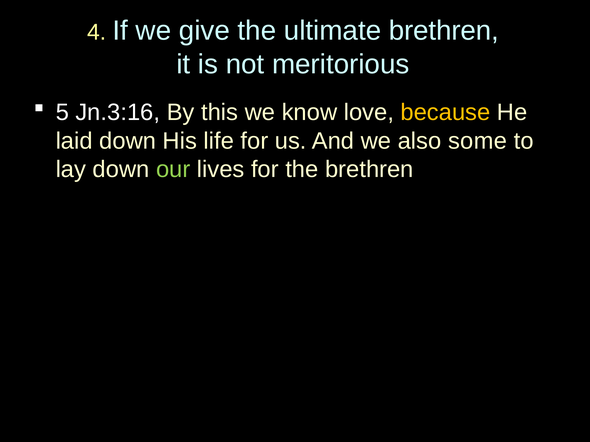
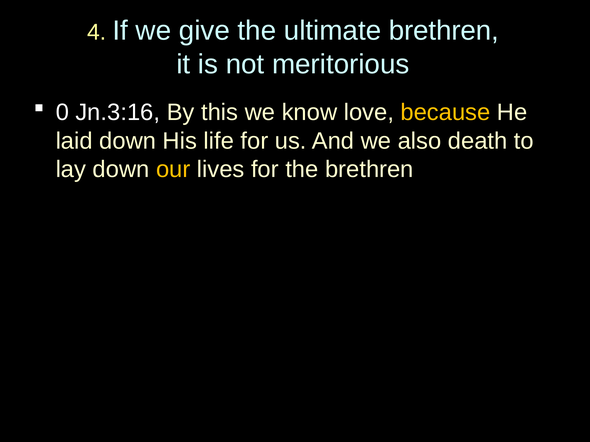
5: 5 -> 0 (62, 113)
some: some -> death (478, 141)
our colour: light green -> yellow (173, 170)
